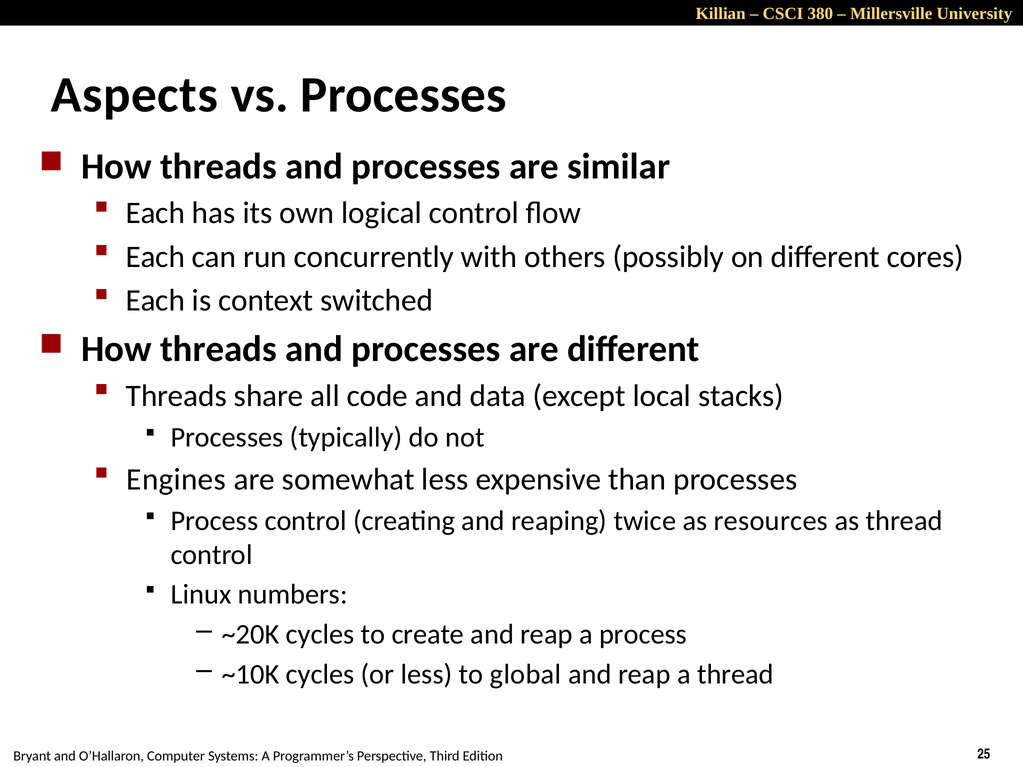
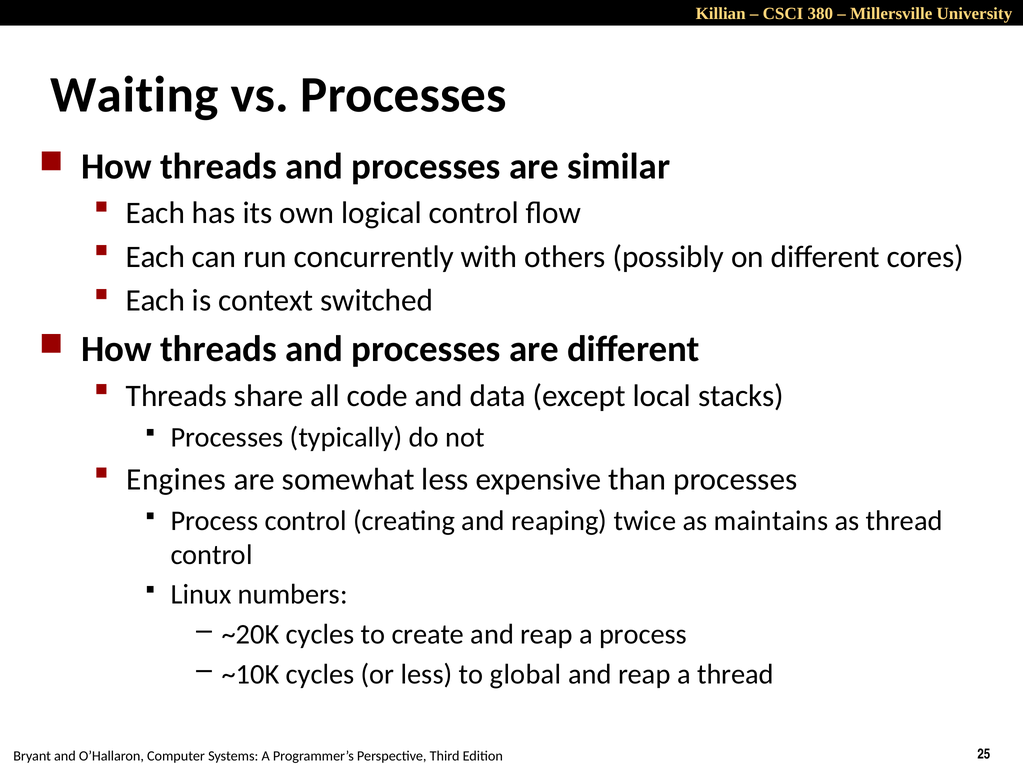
Aspects: Aspects -> Waiting (134, 95)
resources: resources -> maintains (771, 521)
